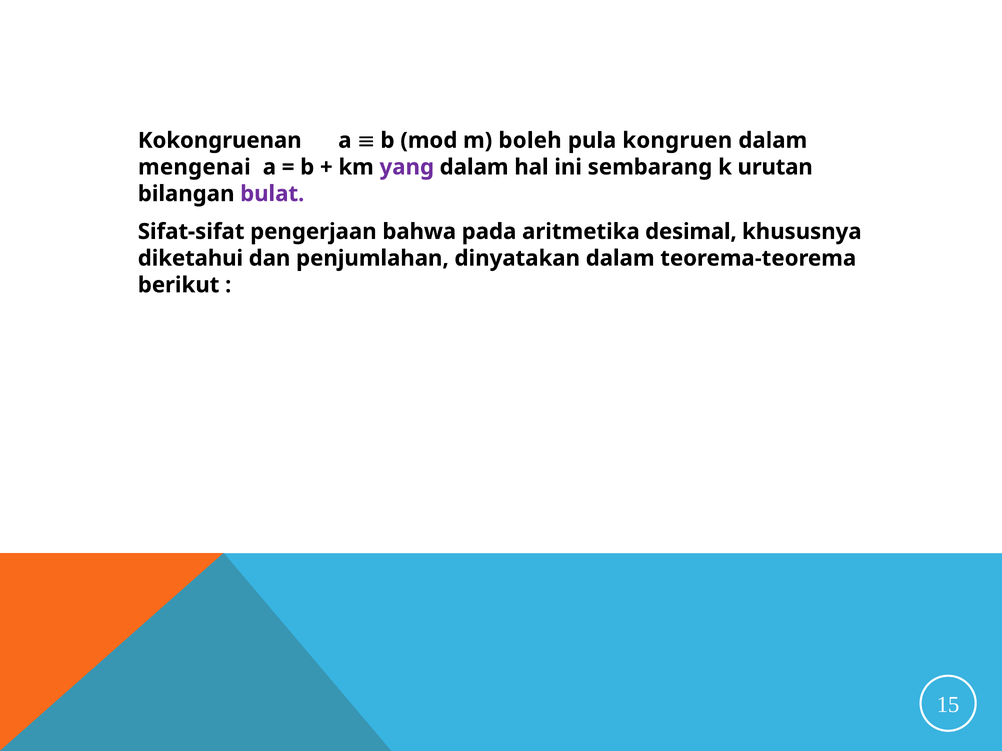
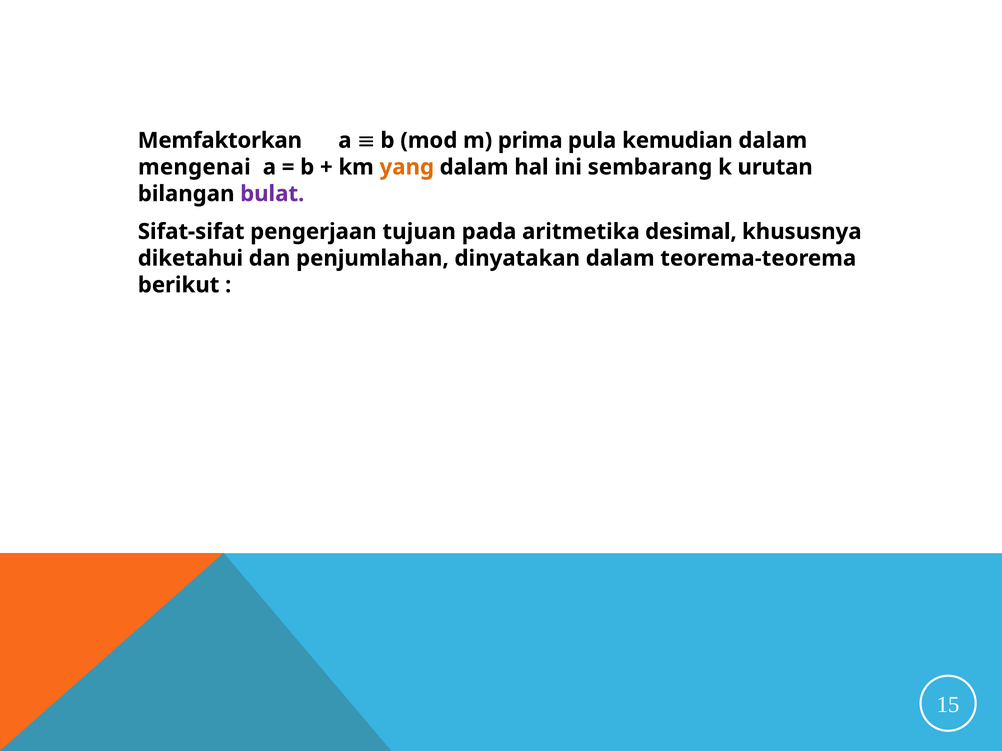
Kokongruenan: Kokongruenan -> Memfaktorkan (220, 141)
boleh: boleh -> prima (530, 141)
kongruen: kongruen -> kemudian (677, 141)
yang colour: purple -> orange (407, 167)
bahwa: bahwa -> tujuan (419, 232)
